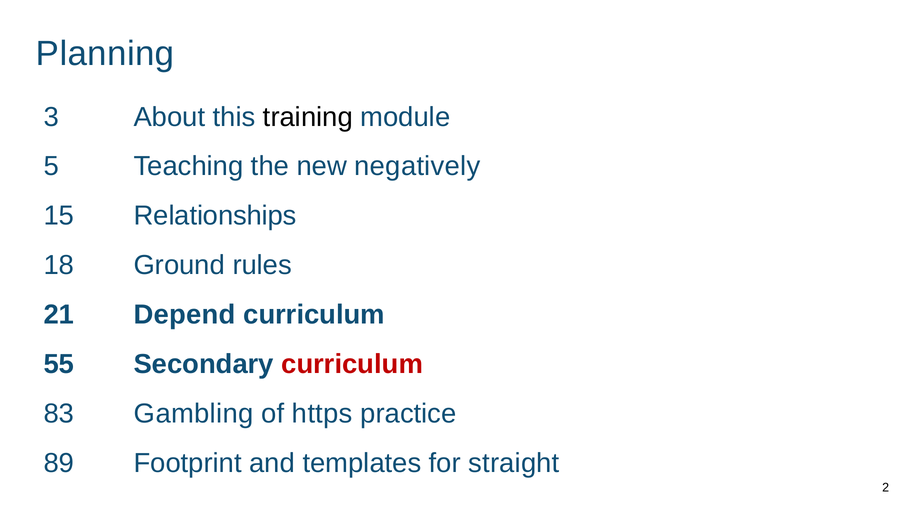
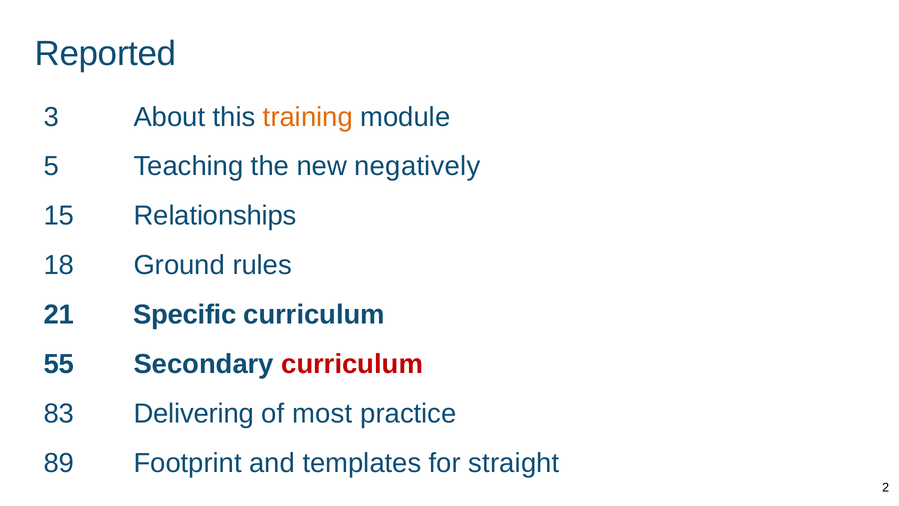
Planning: Planning -> Reported (106, 54)
training colour: black -> orange (308, 117)
Depend: Depend -> Specific (185, 315)
Gambling: Gambling -> Delivering (194, 413)
https: https -> most (322, 413)
